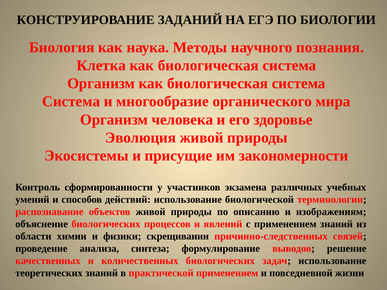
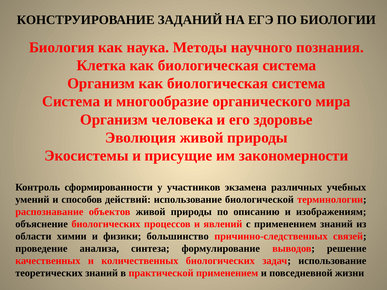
скрещивании: скрещивании -> большинство (178, 236)
